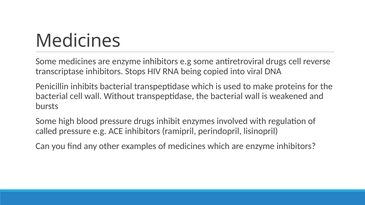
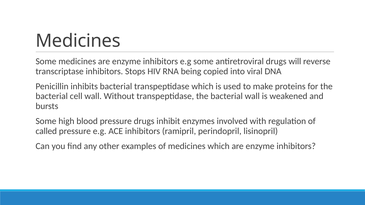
drugs cell: cell -> will (295, 62)
